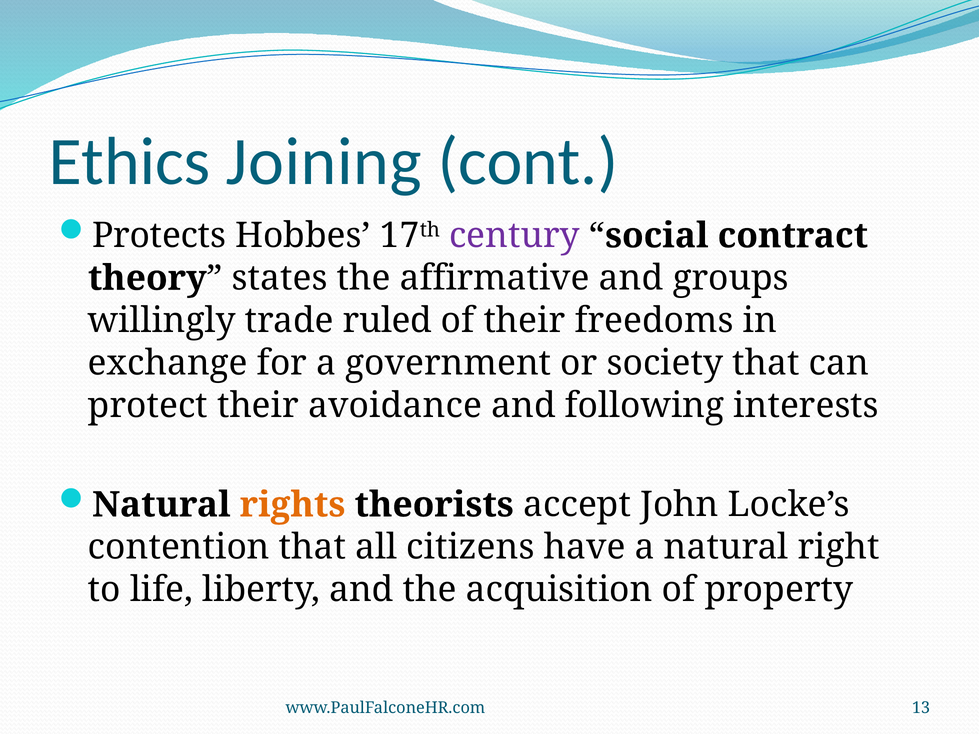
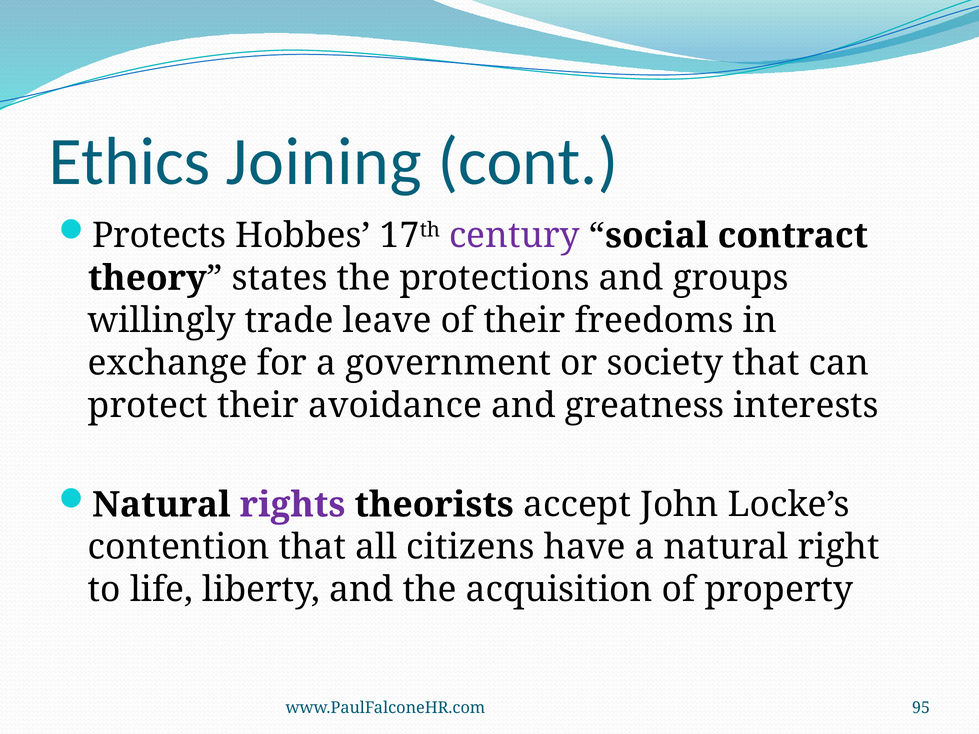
affirmative: affirmative -> protections (495, 278)
ruled: ruled -> leave (387, 321)
following: following -> greatness (645, 406)
rights colour: orange -> purple (293, 505)
13: 13 -> 95 (921, 708)
